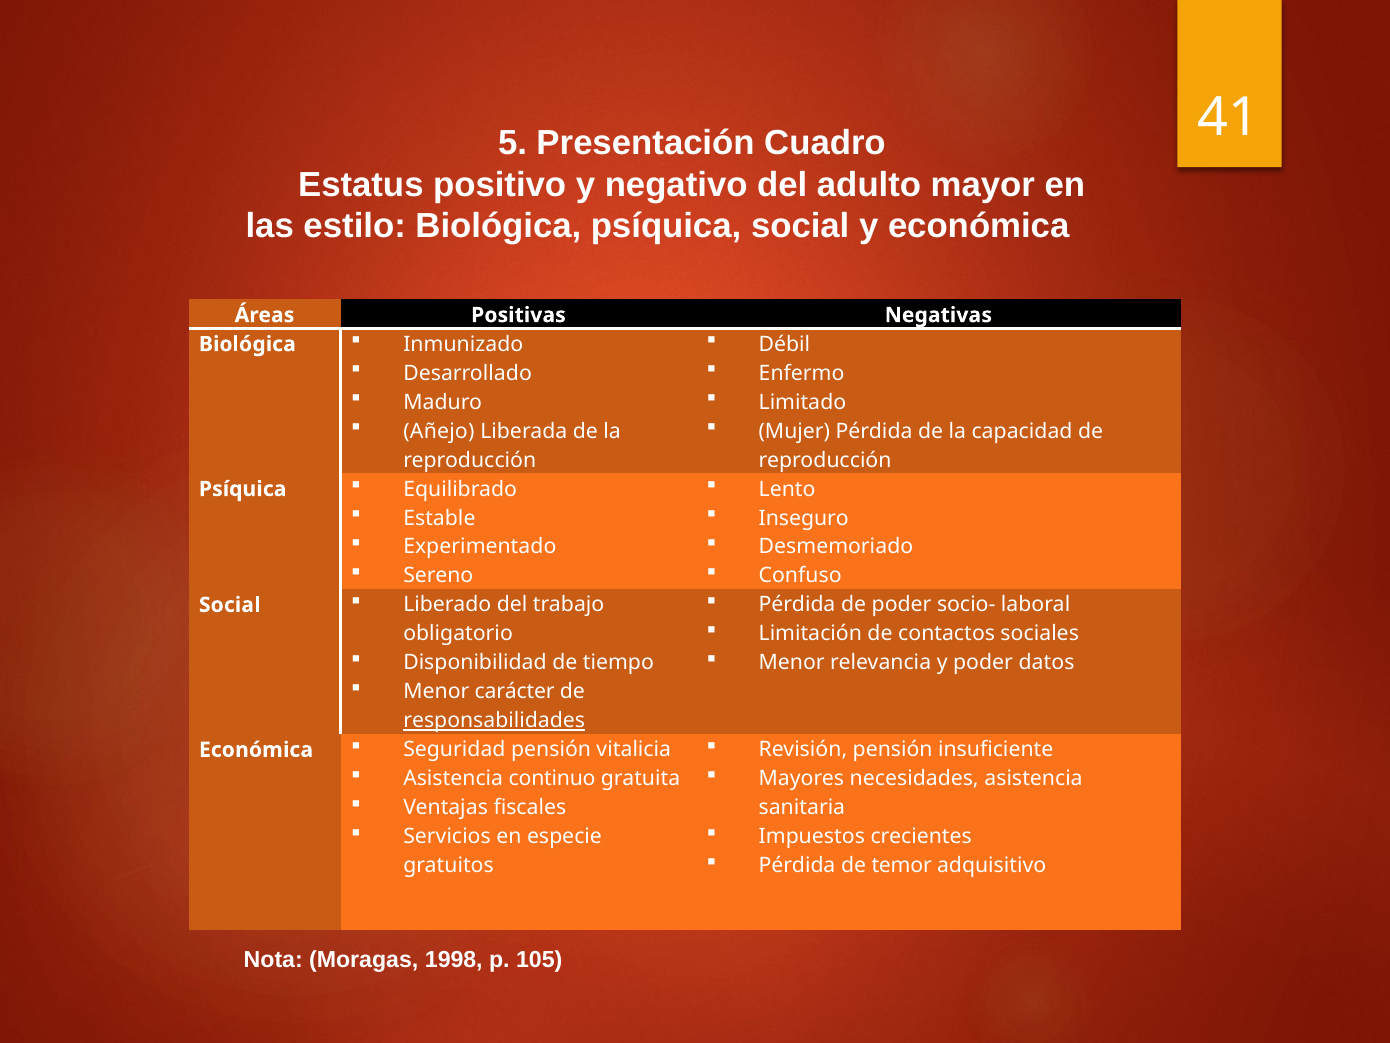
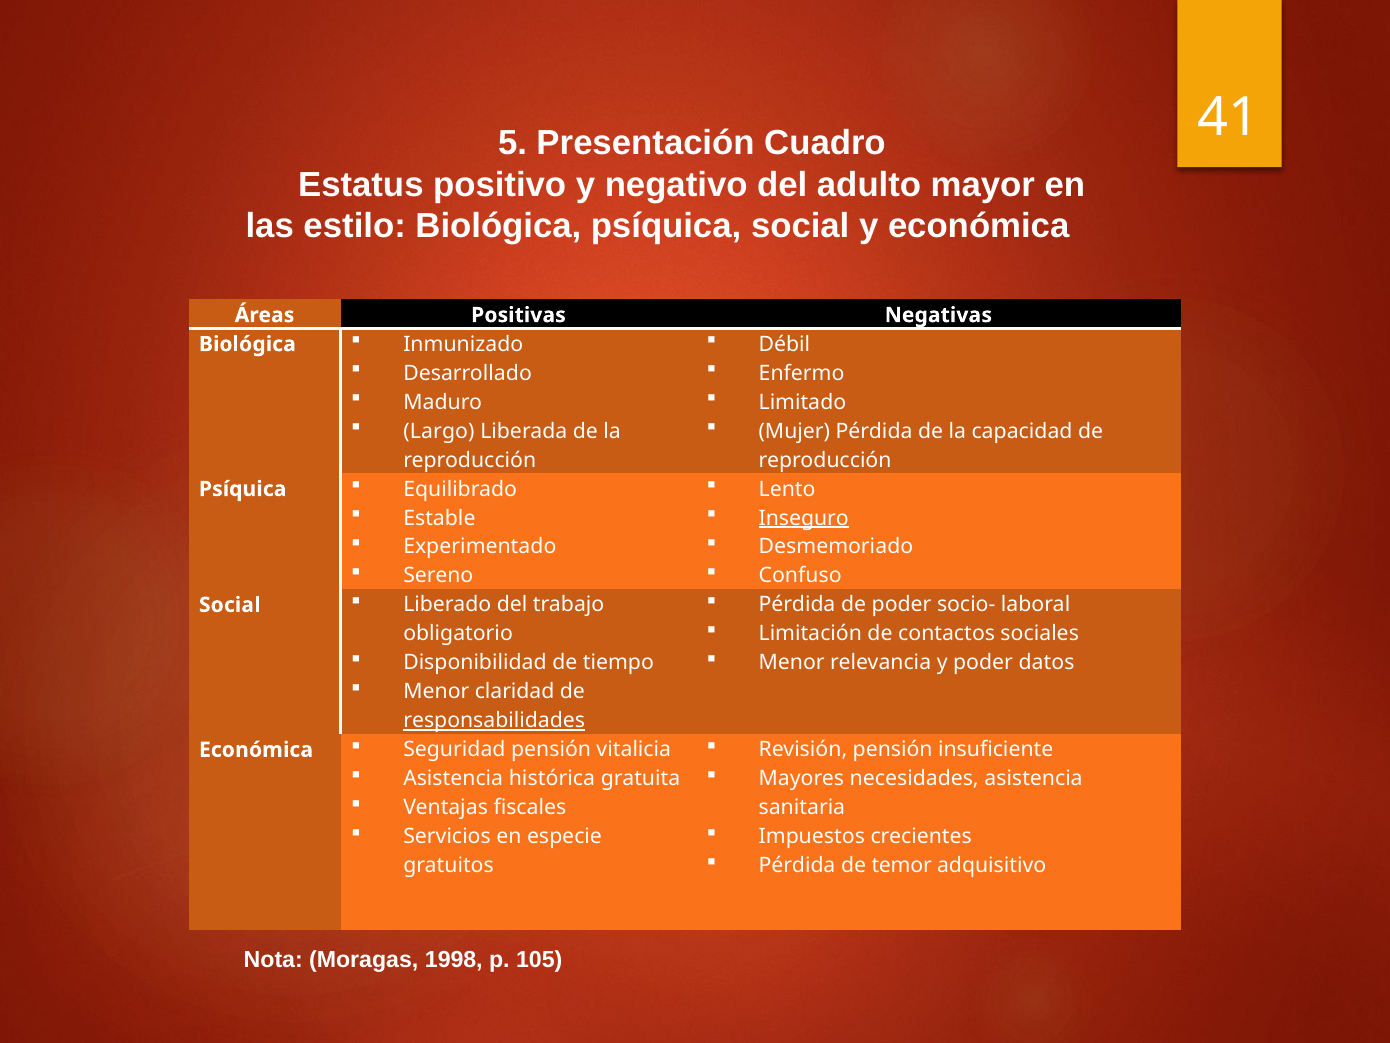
Añejo: Añejo -> Largo (439, 431)
Inseguro underline: none -> present (804, 518)
carácter: carácter -> claridad (515, 691)
continuo: continuo -> histórica (552, 778)
